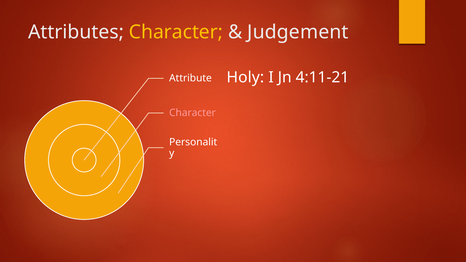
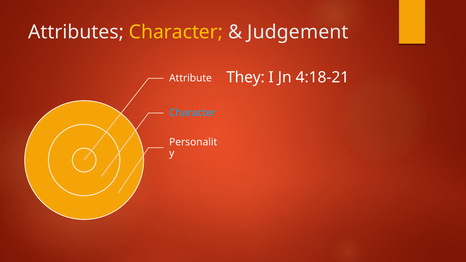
Holy: Holy -> They (245, 77)
4:11-21: 4:11-21 -> 4:18-21 (322, 77)
Character colour: pink -> light blue (193, 113)
